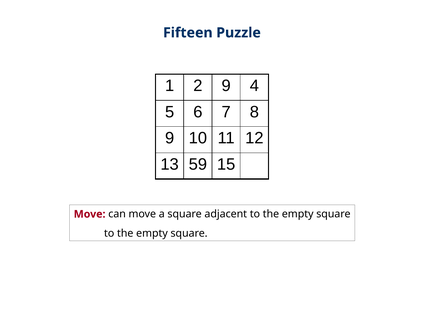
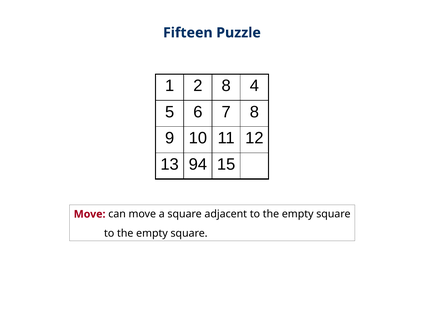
2 9: 9 -> 8 (226, 86)
59: 59 -> 94 (198, 164)
